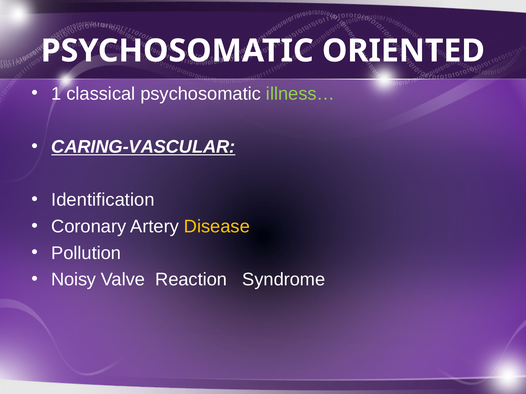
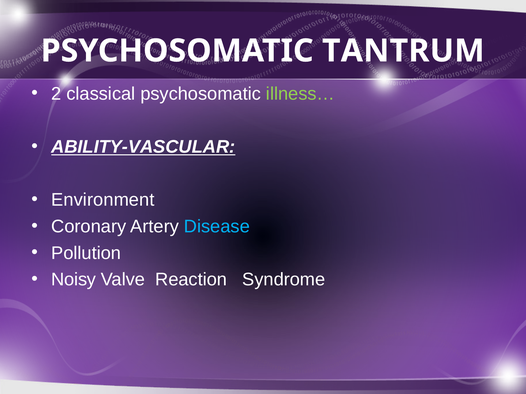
ORIENTED: ORIENTED -> TANTRUM (403, 51)
1: 1 -> 2 (56, 94)
CARING-VASCULAR: CARING-VASCULAR -> ABILITY-VASCULAR (143, 147)
Identification: Identification -> Environment (103, 200)
Disease colour: yellow -> light blue (217, 227)
